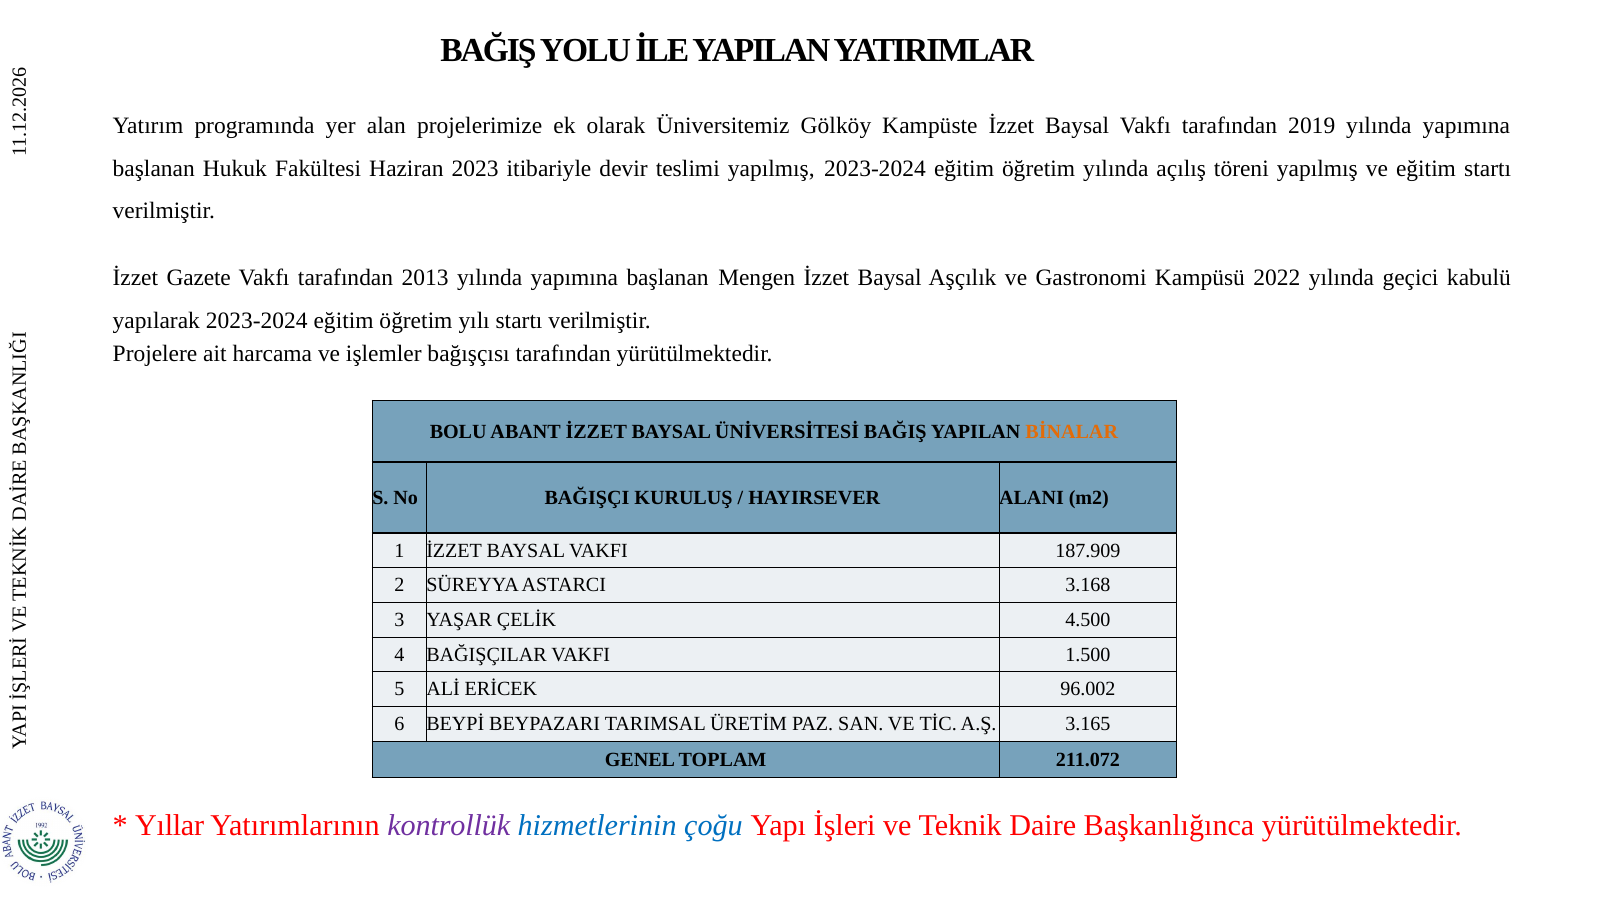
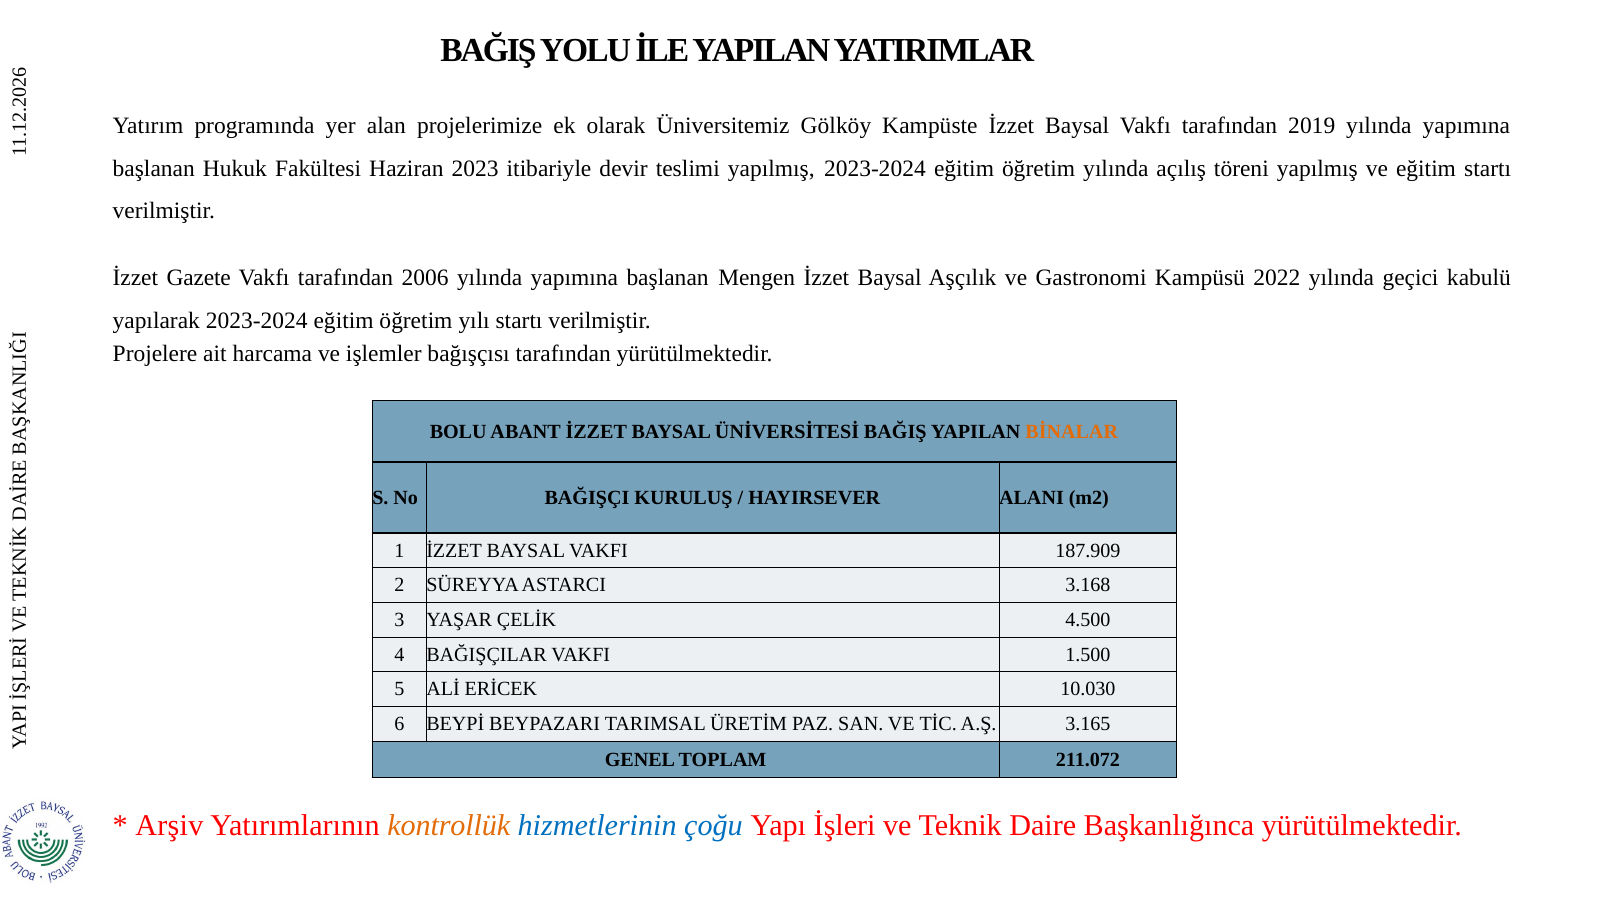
2013: 2013 -> 2006 (425, 278)
96.002: 96.002 -> 10.030 (1088, 689)
Yıllar: Yıllar -> Arşiv (169, 826)
kontrollük colour: purple -> orange (449, 826)
